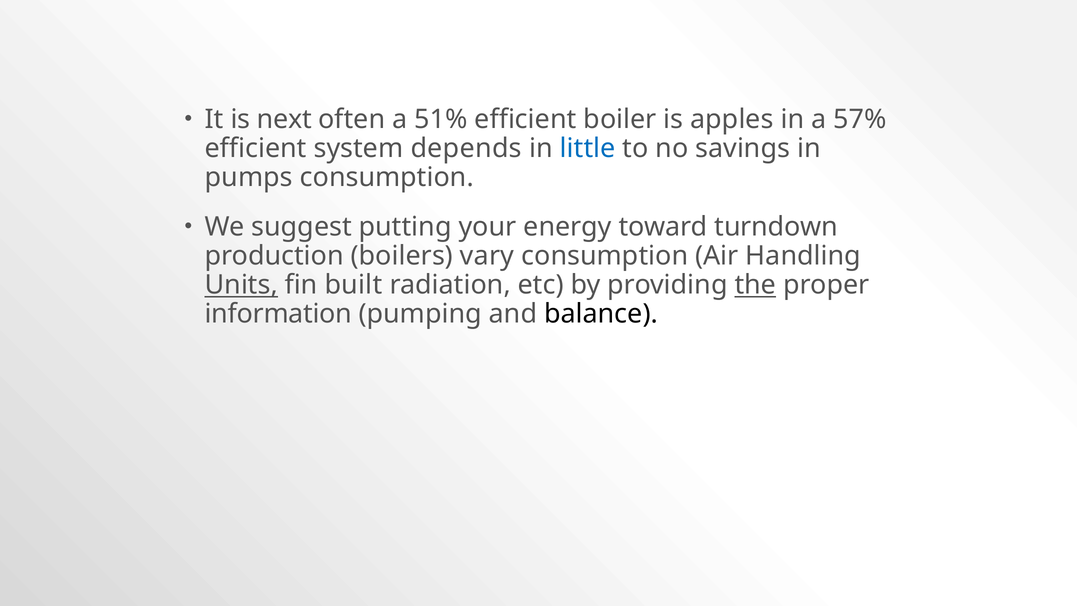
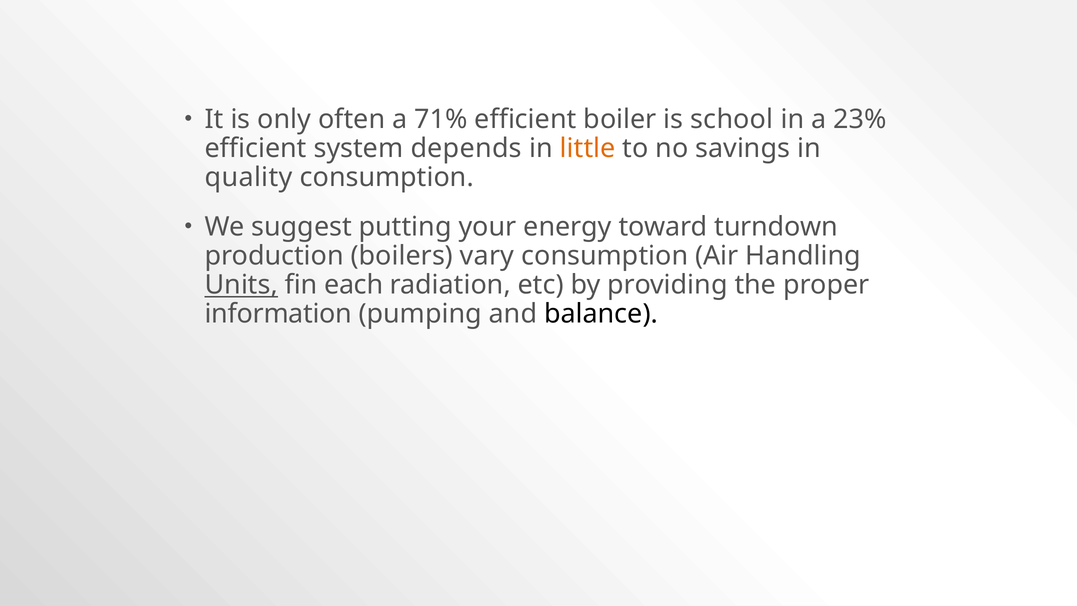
next: next -> only (284, 119)
51%: 51% -> 71% (441, 119)
apples: apples -> school (732, 119)
57%: 57% -> 23% (860, 119)
little colour: blue -> orange (588, 149)
pumps: pumps -> quality (249, 178)
built: built -> each (354, 285)
the underline: present -> none (755, 285)
